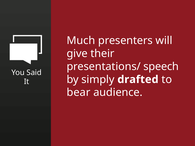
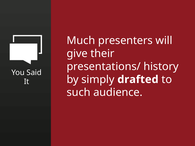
speech: speech -> history (161, 67)
bear: bear -> such (79, 93)
